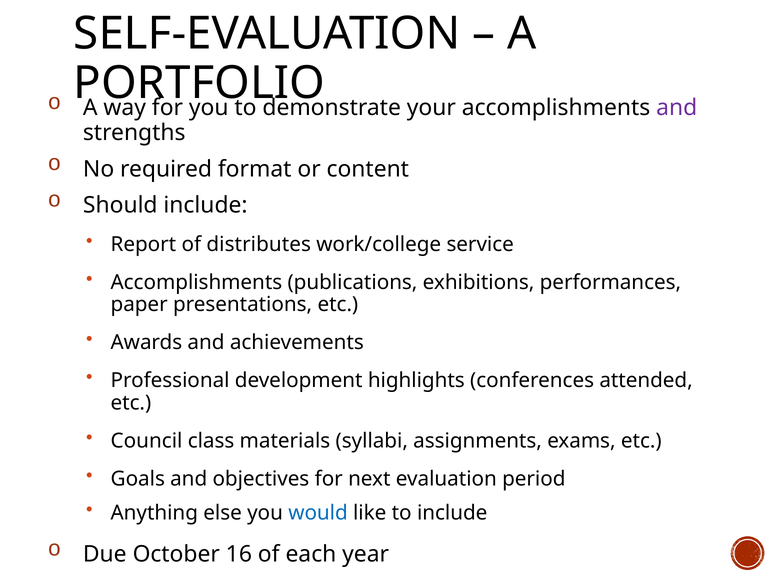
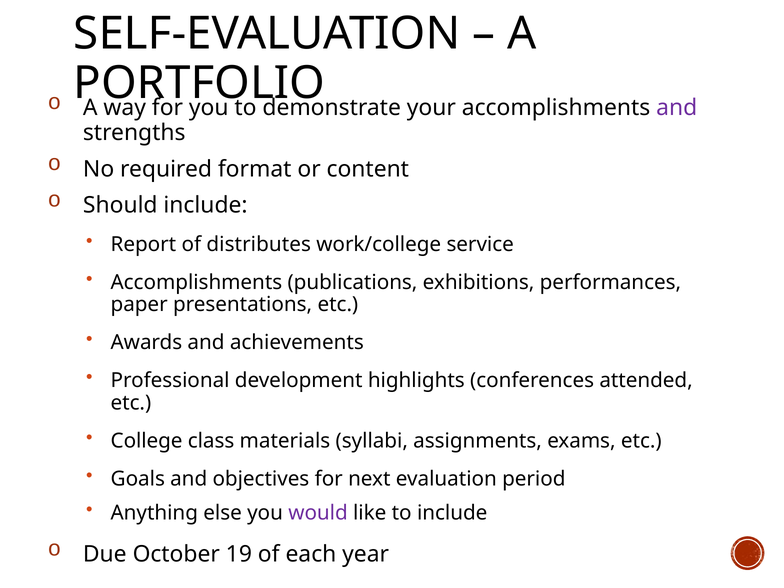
Council: Council -> College (147, 441)
would colour: blue -> purple (318, 513)
16: 16 -> 19 (239, 554)
